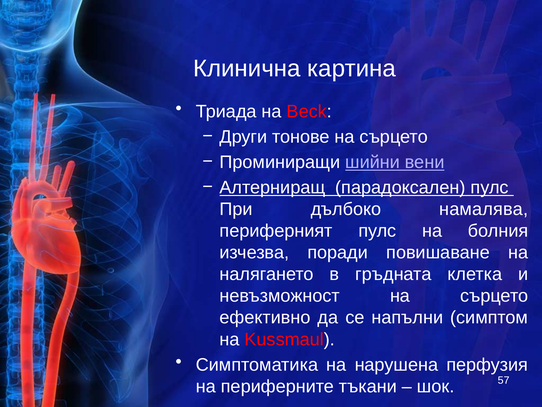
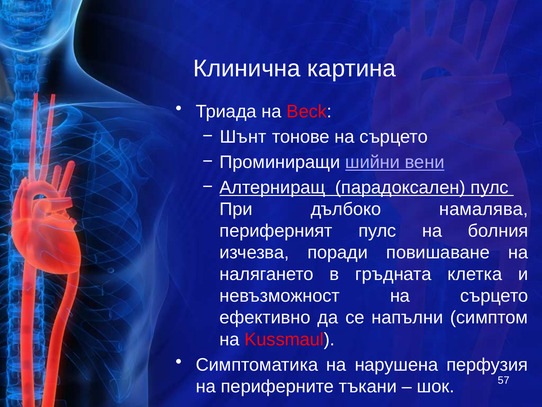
Други: Други -> Шънт (243, 137)
